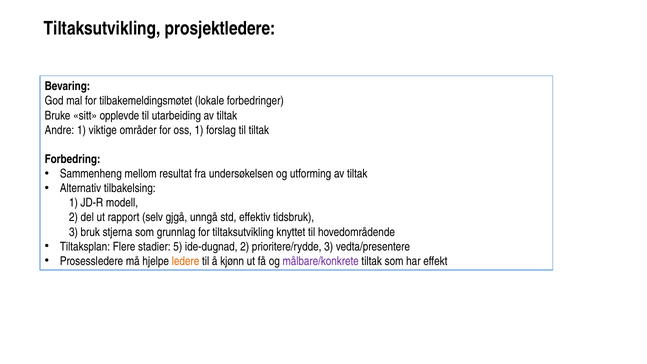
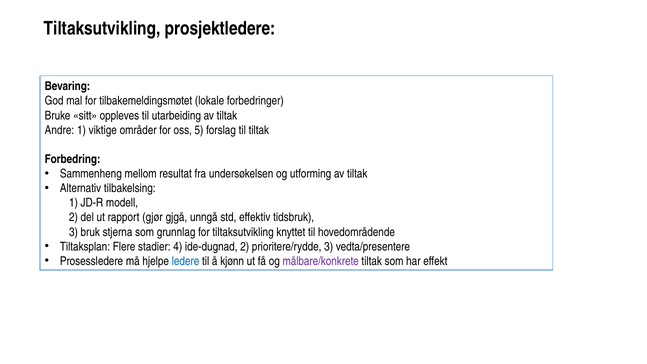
opplevde: opplevde -> oppleves (119, 116)
oss 1: 1 -> 5 (199, 130)
selv: selv -> gjør (152, 217)
5: 5 -> 4 (178, 247)
ledere colour: orange -> blue (186, 261)
